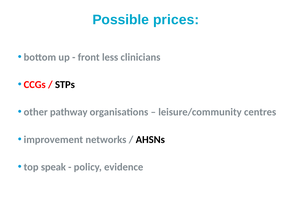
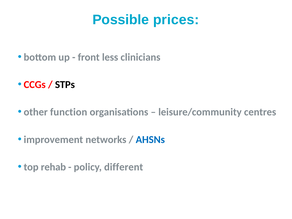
pathway: pathway -> function (69, 112)
AHSNs colour: black -> blue (150, 140)
speak: speak -> rehab (53, 167)
evidence: evidence -> different (124, 167)
